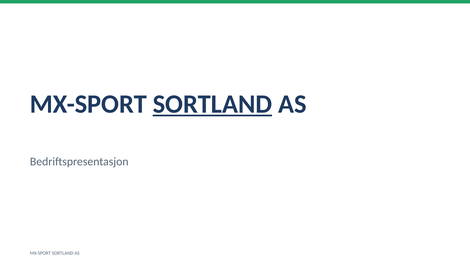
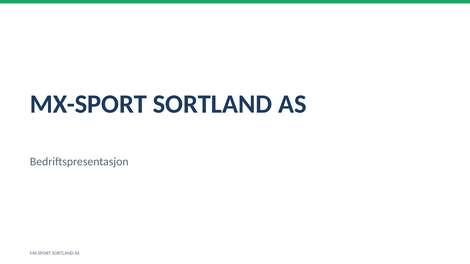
SORTLAND underline: present -> none (212, 104)
